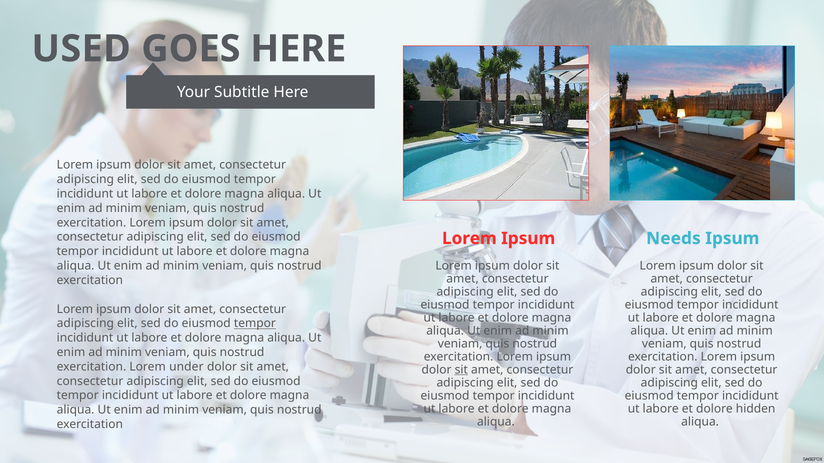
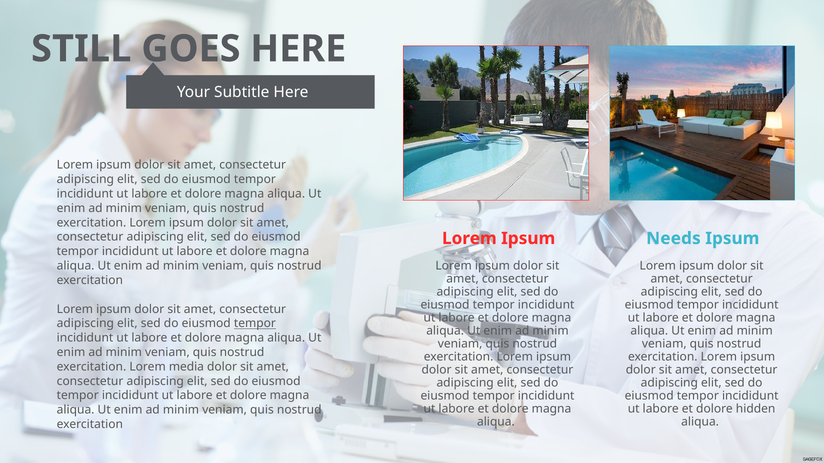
USED: USED -> STILL (81, 49)
under: under -> media (186, 367)
sit underline: present -> none (461, 370)
